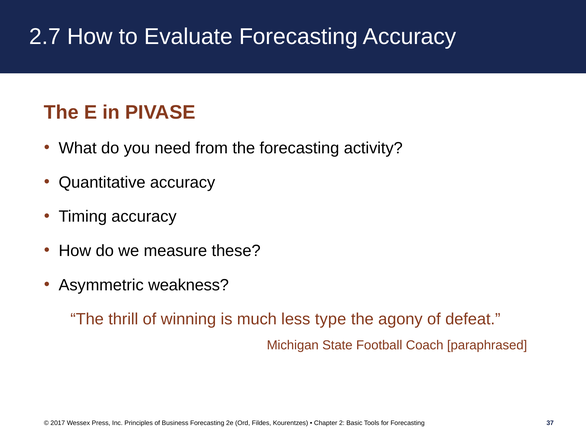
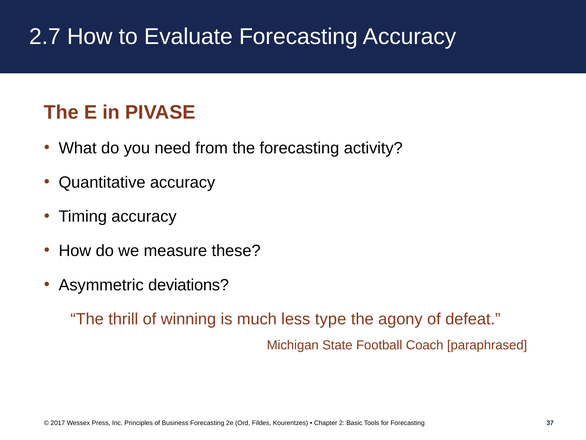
weakness: weakness -> deviations (189, 285)
